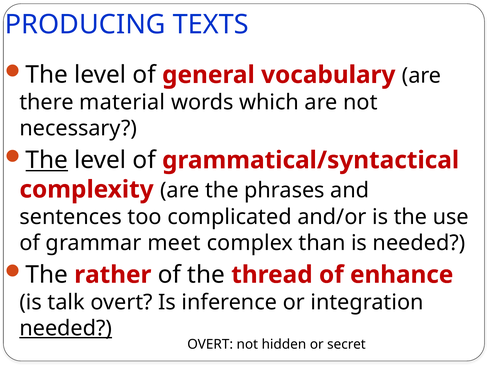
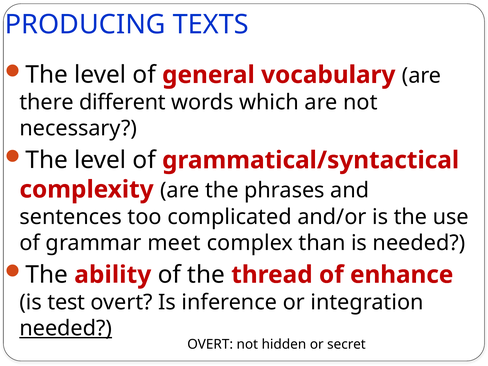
material: material -> different (122, 102)
The underline: present -> none (47, 160)
rather: rather -> ability (113, 275)
talk: talk -> test (66, 302)
